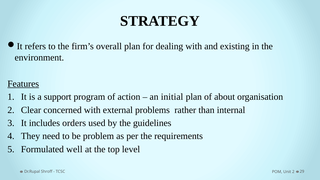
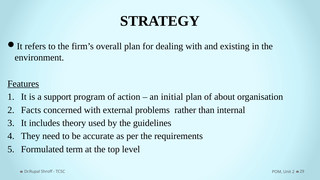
Clear: Clear -> Facts (31, 110)
orders: orders -> theory (74, 123)
problem: problem -> accurate (98, 136)
well: well -> term (74, 149)
